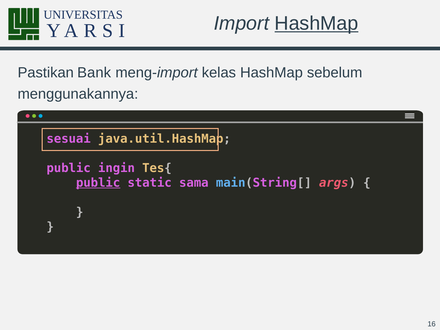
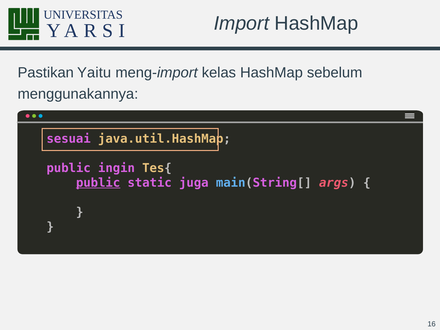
HashMap underline: present -> none (316, 23)
Bank: Bank -> Yaitu (94, 73)
sama: sama -> juga (194, 183)
